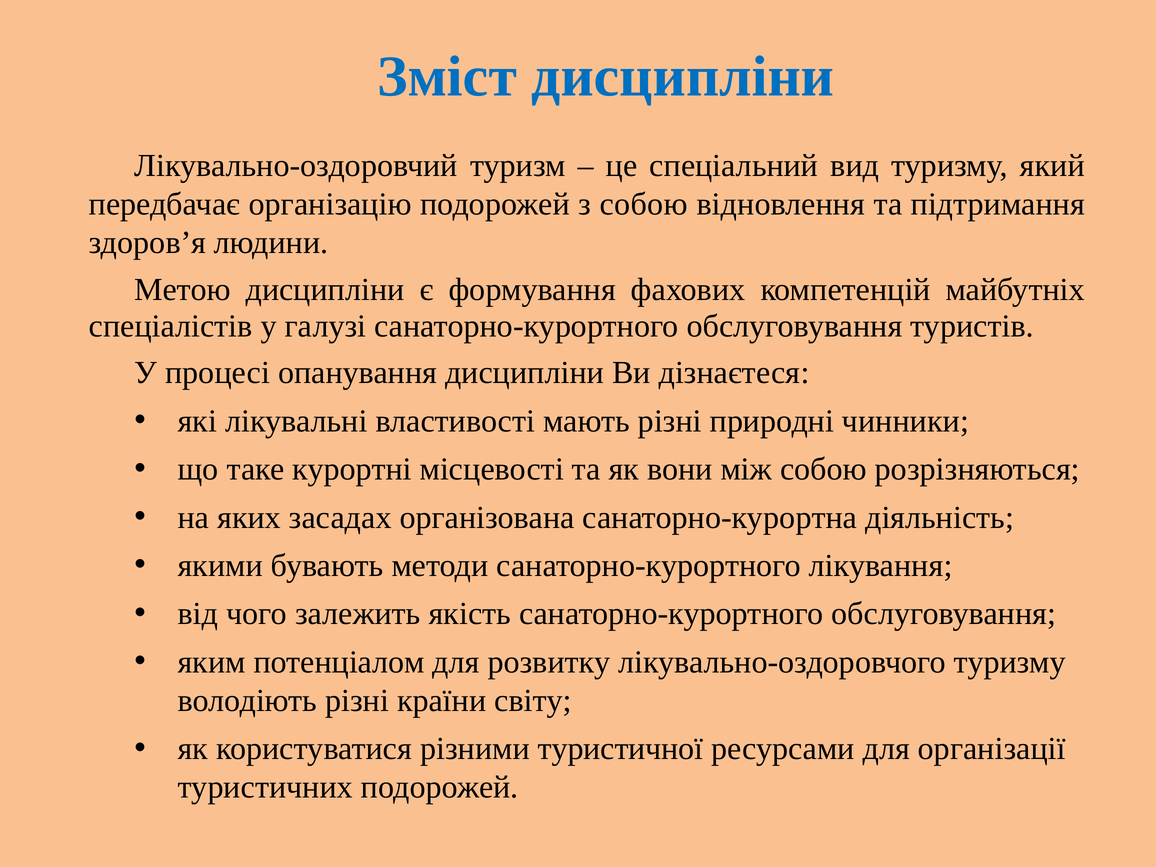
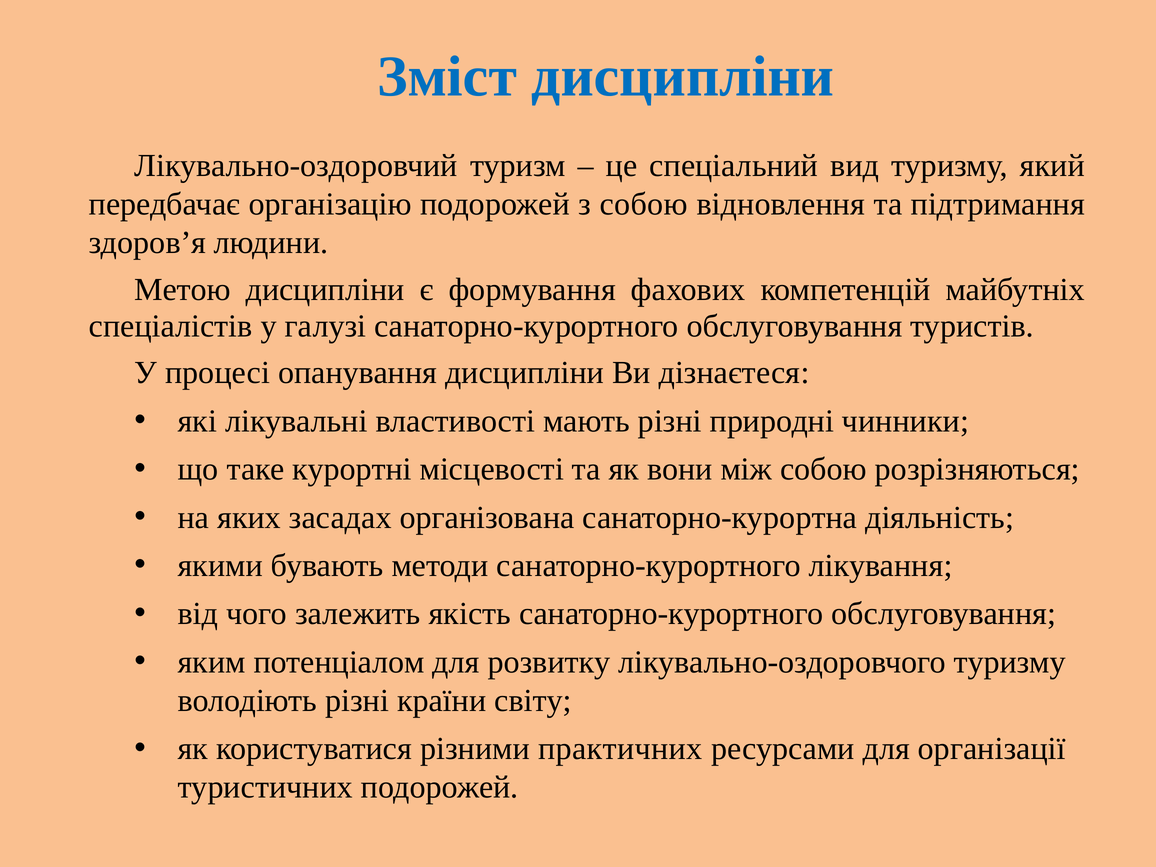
туристичної: туристичної -> практичних (620, 749)
